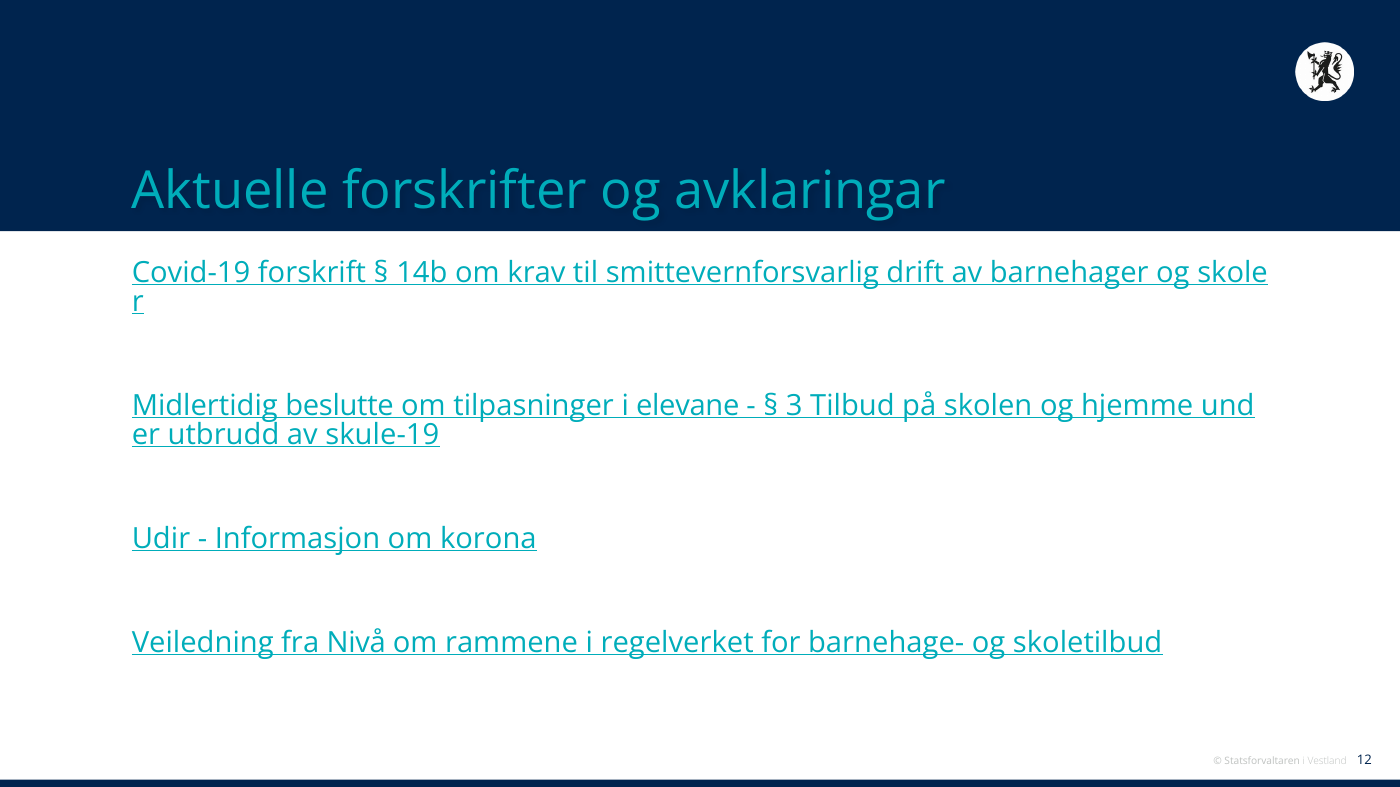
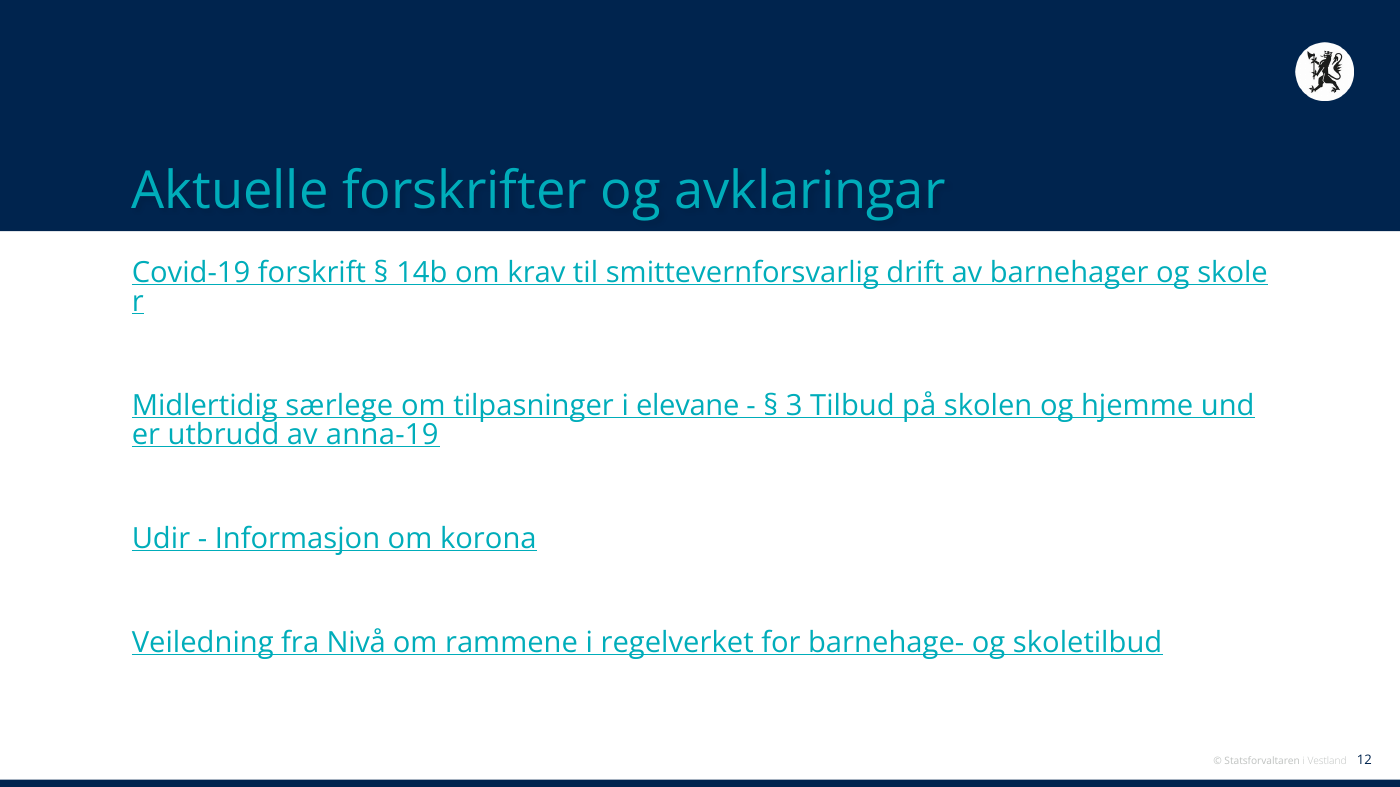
beslutte: beslutte -> særlege (339, 406)
skule-19: skule-19 -> anna-19 (382, 436)
